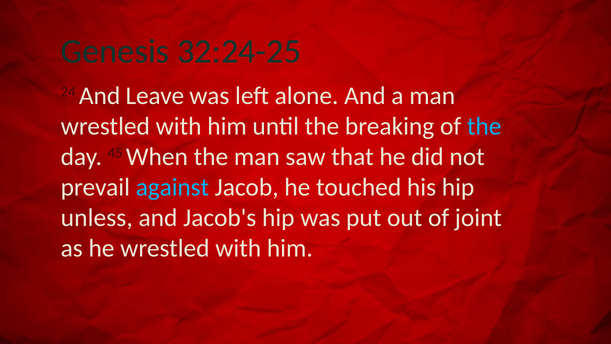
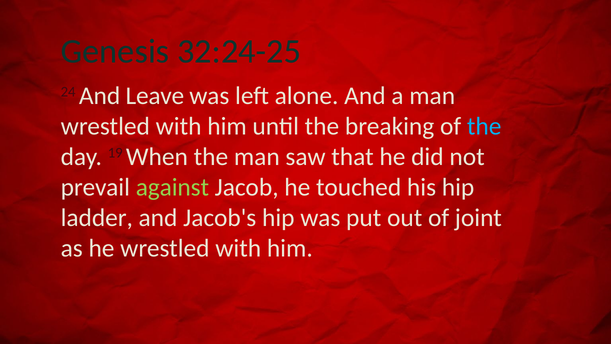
45: 45 -> 19 (115, 153)
against colour: light blue -> light green (172, 187)
unless: unless -> ladder (97, 218)
